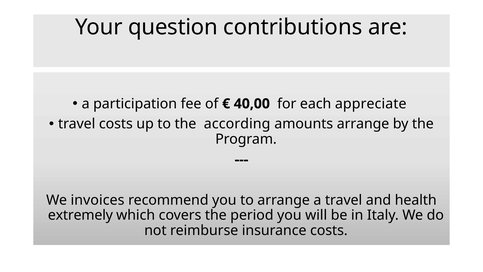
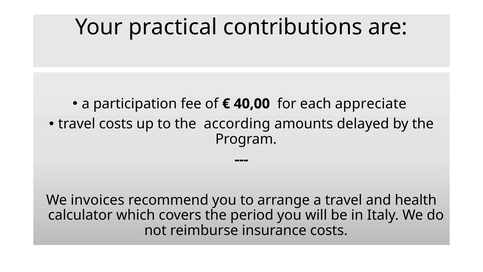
question: question -> practical (173, 27)
amounts arrange: arrange -> delayed (363, 124)
extremely: extremely -> calculator (80, 215)
